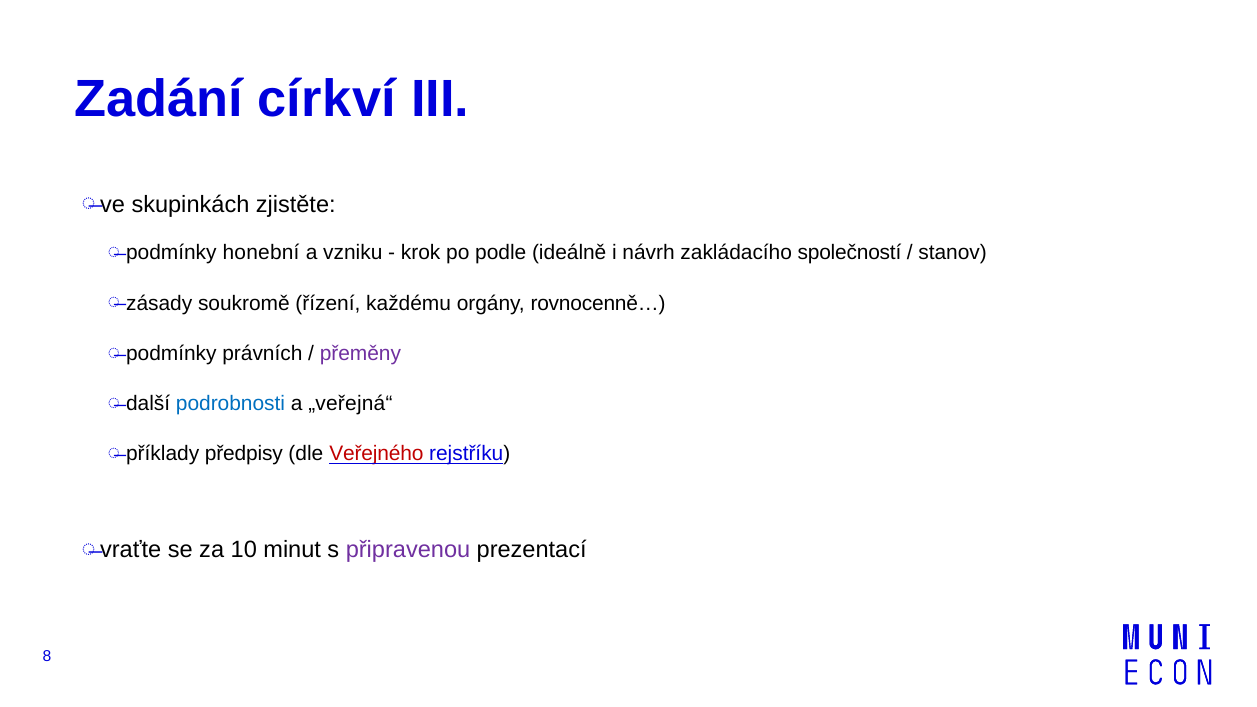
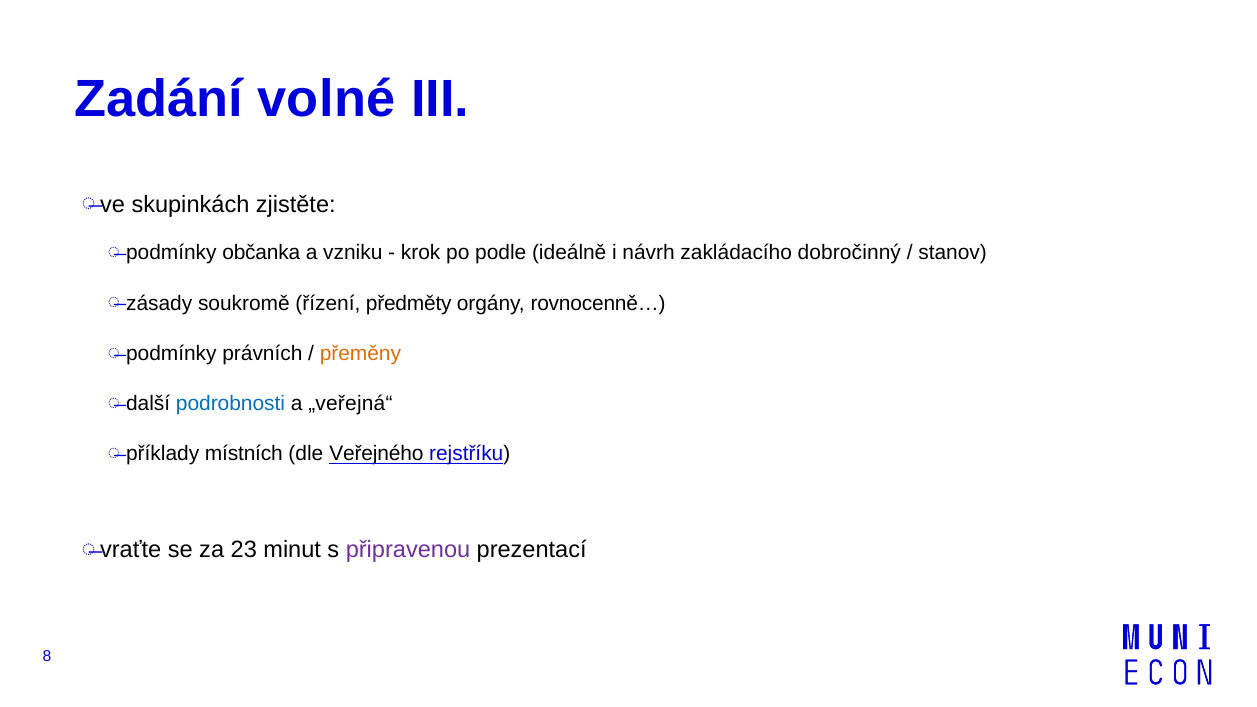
církví: církví -> volné (327, 99)
honební: honební -> občanka (261, 253)
společností: společností -> dobročinný (849, 253)
každému: každému -> předměty (409, 303)
přeměny colour: purple -> orange (360, 353)
předpisy: předpisy -> místních (244, 454)
Veřejného colour: red -> black (376, 454)
10: 10 -> 23 (244, 550)
